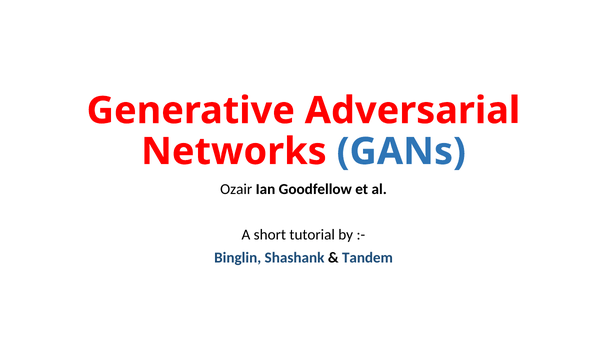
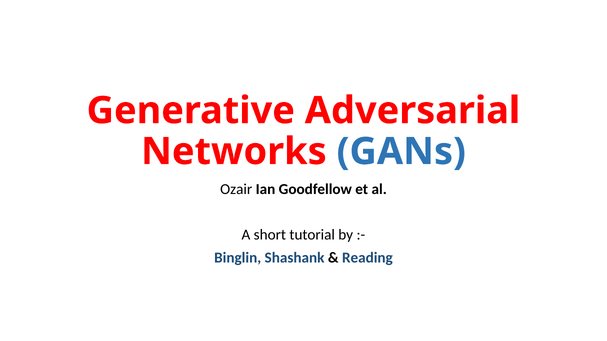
Tandem: Tandem -> Reading (367, 258)
